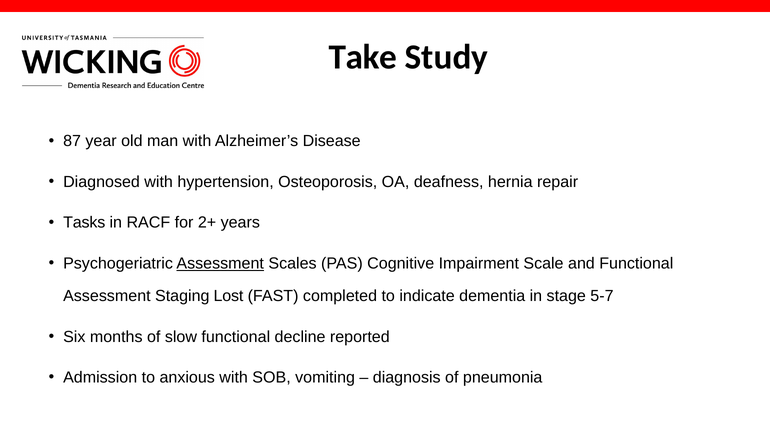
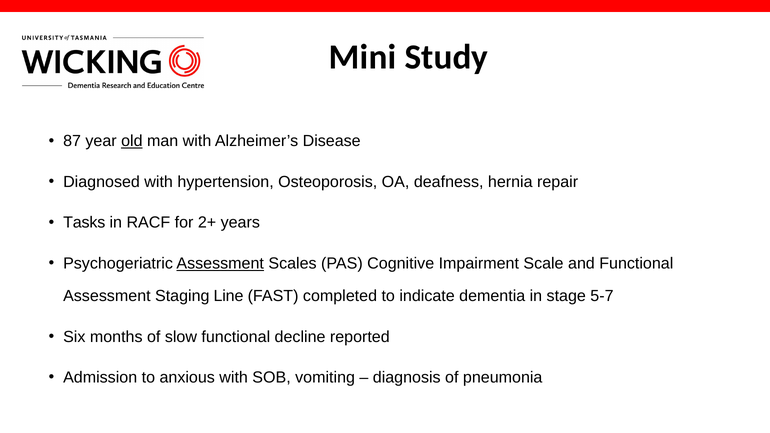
Take: Take -> Mini (363, 57)
old underline: none -> present (132, 141)
Lost: Lost -> Line (229, 296)
